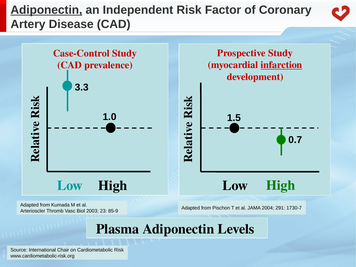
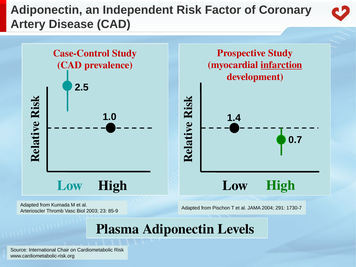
Adiponectin underline: present -> none (46, 10)
3.3: 3.3 -> 2.5 (82, 87)
1.5: 1.5 -> 1.4 (234, 118)
